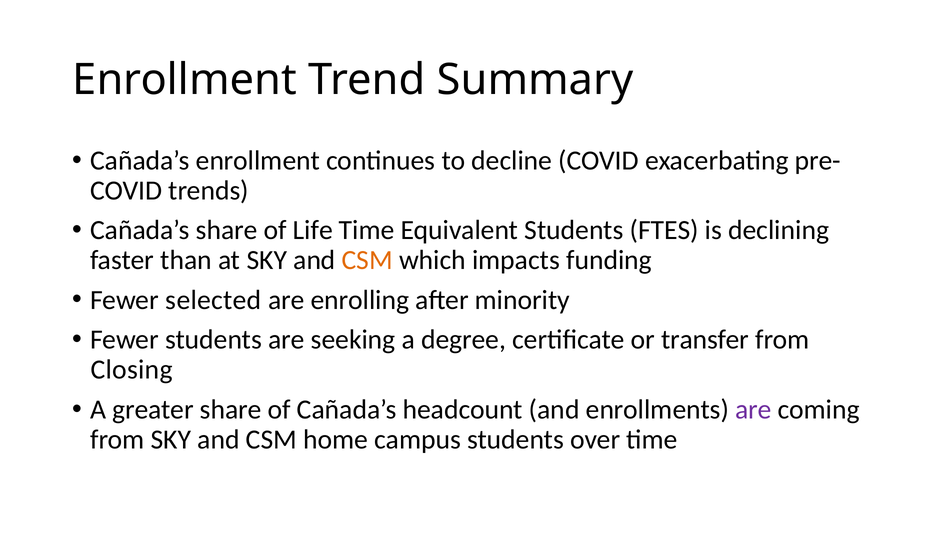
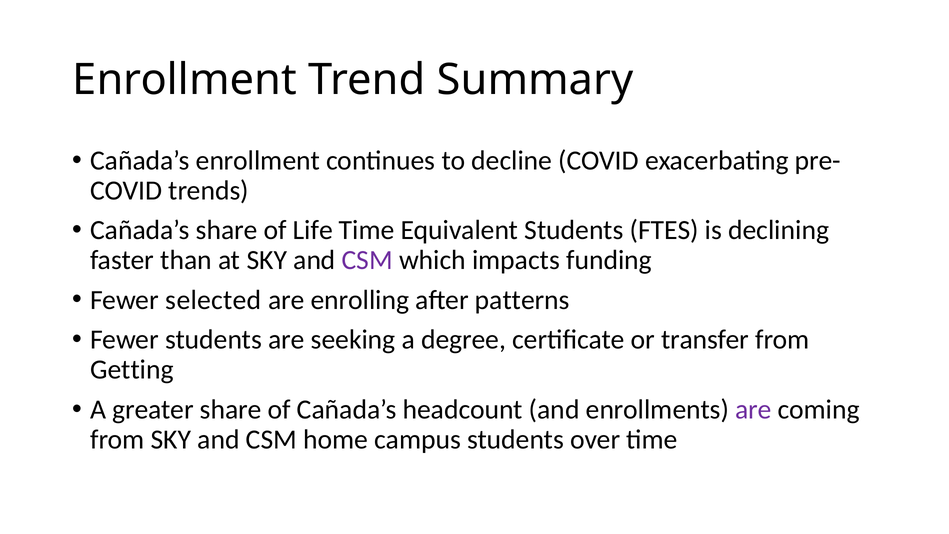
CSM colour: orange -> purple (367, 260)
minority: minority -> patterns (522, 300)
Closing: Closing -> Getting (132, 370)
